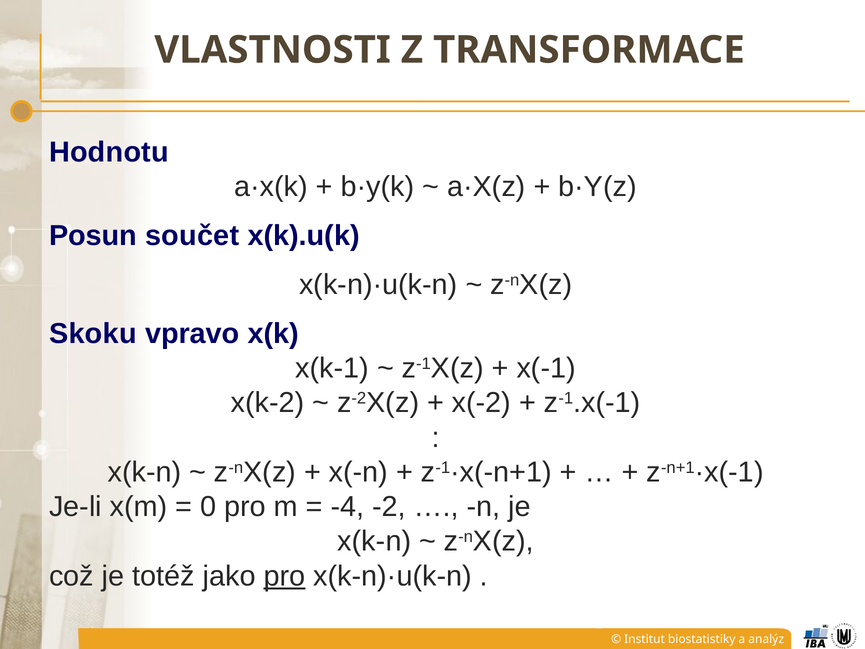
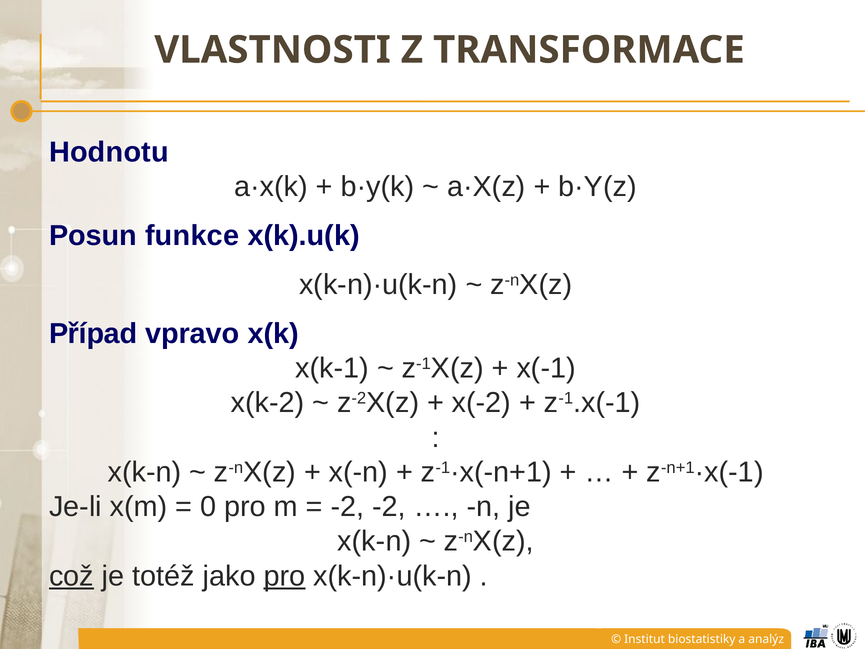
součet: součet -> funkce (192, 236)
Skoku: Skoku -> Případ (93, 334)
-4: -4 -> -2 (348, 507)
což underline: none -> present (71, 576)
